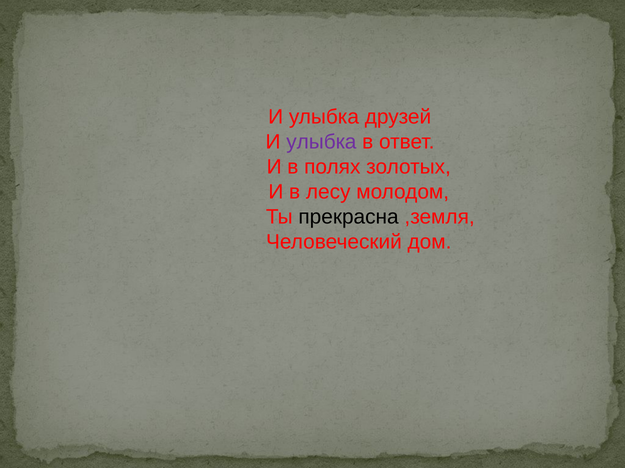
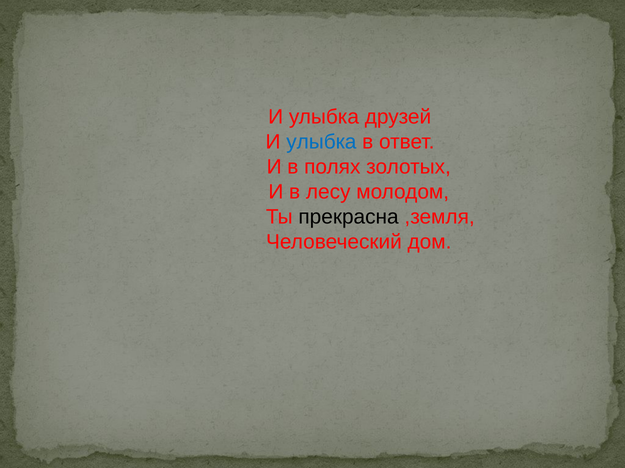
улыбка colour: purple -> blue (321, 142)
